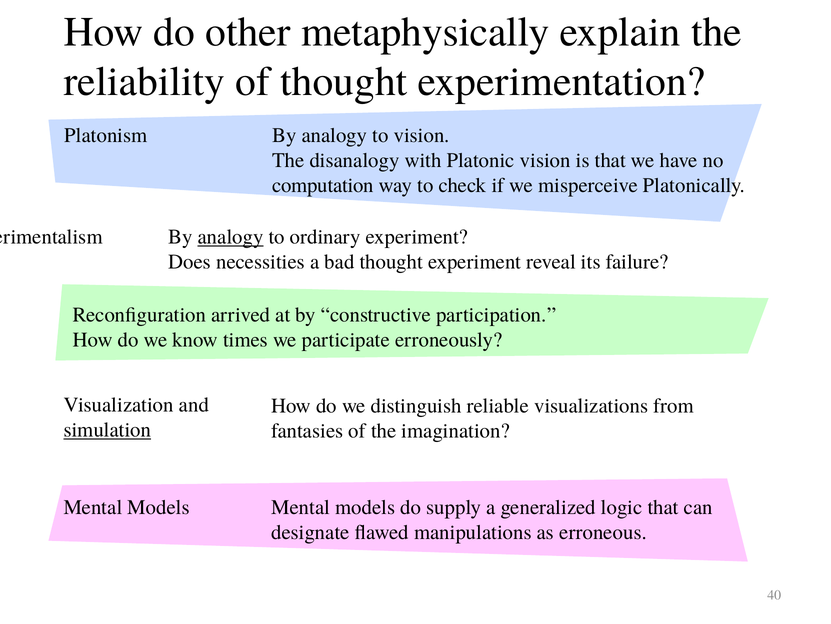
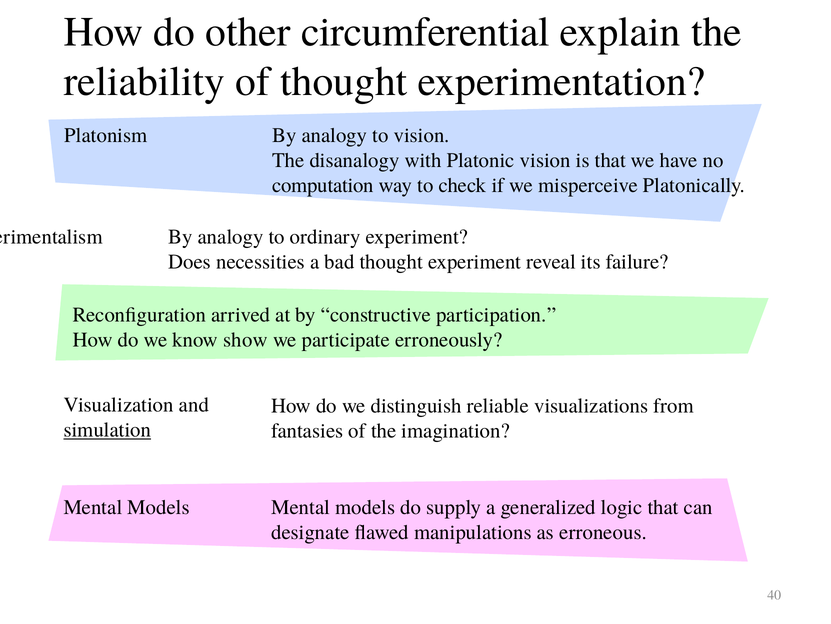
metaphysically: metaphysically -> circumferential (425, 32)
analogy underline: present -> none (231, 237)
times: times -> show (245, 340)
